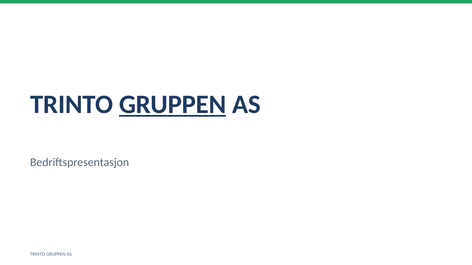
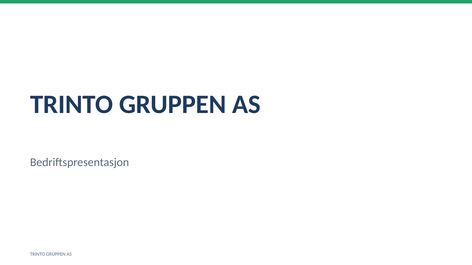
GRUPPEN underline: present -> none (173, 105)
